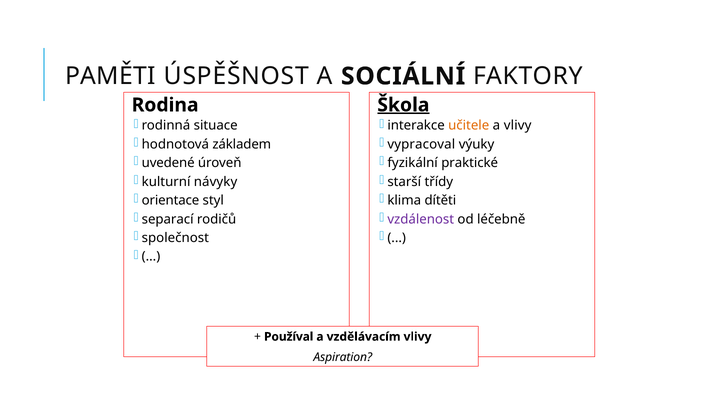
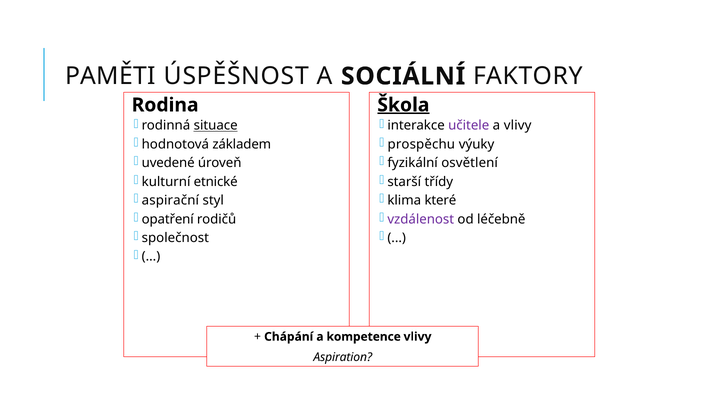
situace underline: none -> present (216, 126)
učitele colour: orange -> purple (469, 126)
vypracoval: vypracoval -> prospěchu (421, 145)
praktické: praktické -> osvětlení (470, 163)
návyky: návyky -> etnické (216, 182)
orientace: orientace -> aspirační (170, 201)
dítěti: dítěti -> které (440, 201)
separací: separací -> opatření (168, 220)
Používal: Používal -> Chápání (289, 337)
vzdělávacím: vzdělávacím -> kompetence (364, 337)
